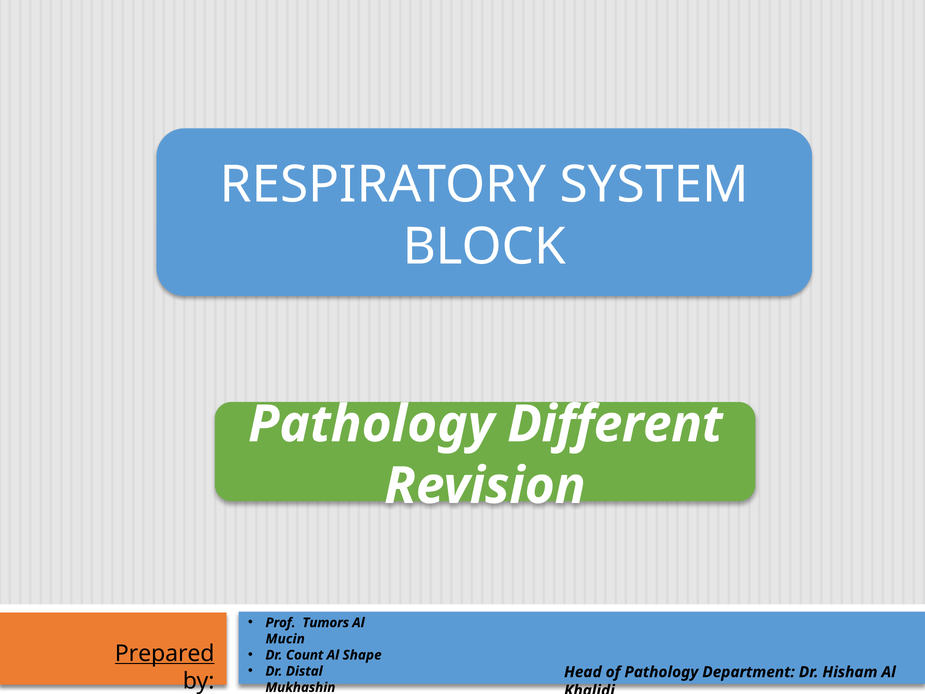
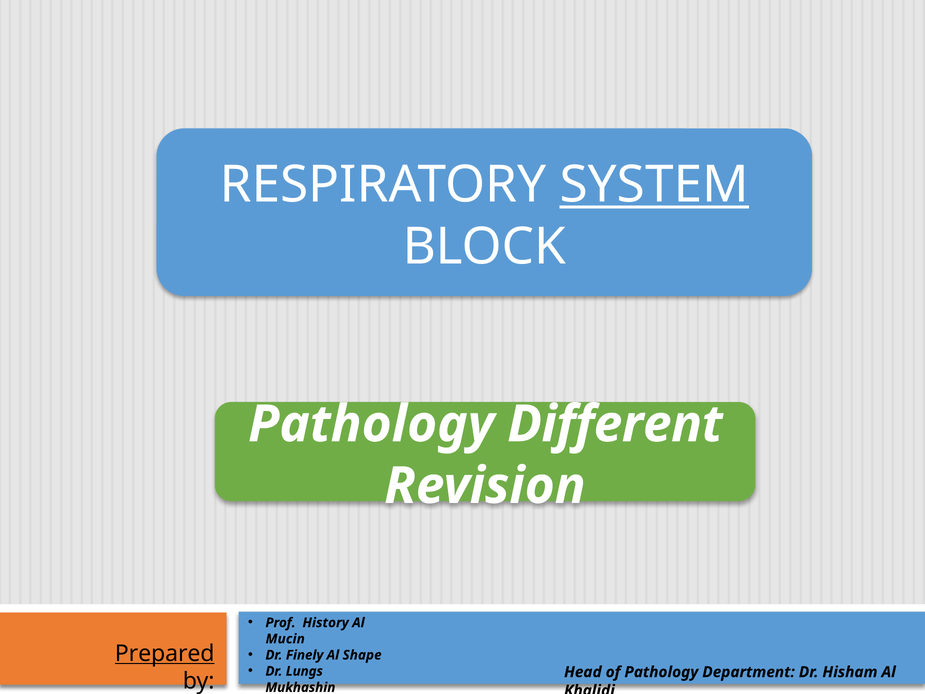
SYSTEM underline: none -> present (654, 185)
Tumors: Tumors -> History (326, 623)
Count: Count -> Finely (305, 655)
Distal: Distal -> Lungs (304, 671)
